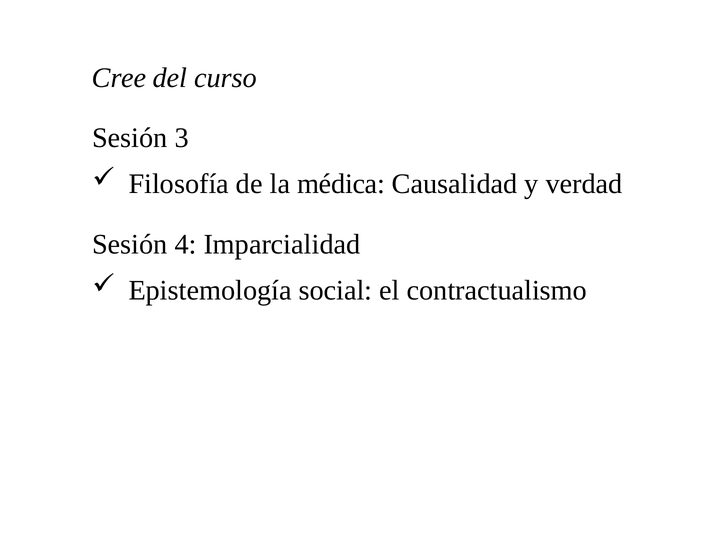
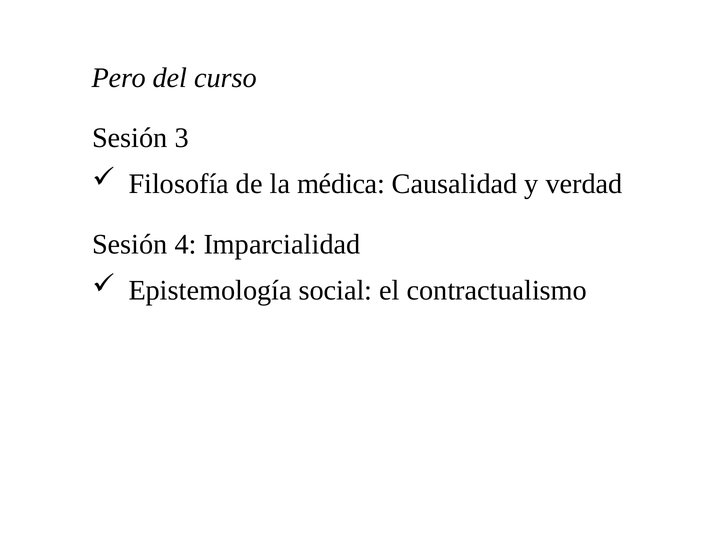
Cree: Cree -> Pero (119, 78)
